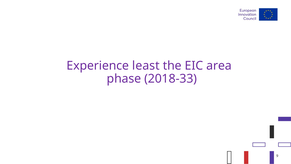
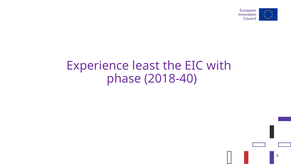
area: area -> with (219, 65)
2018-33: 2018-33 -> 2018-40 (171, 79)
